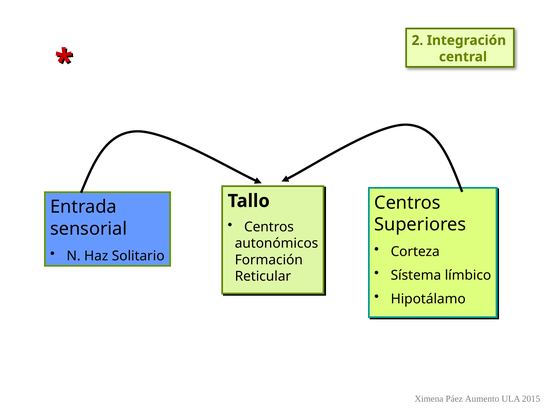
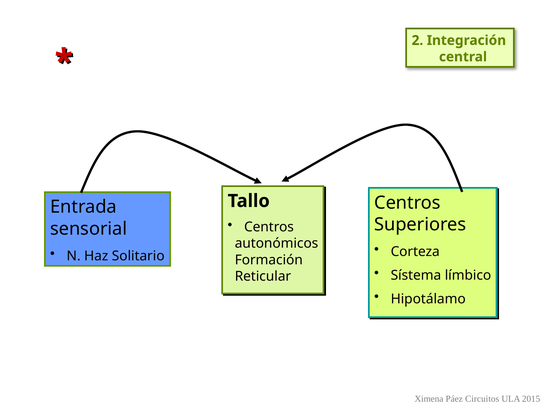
Aumento: Aumento -> Circuitos (482, 398)
